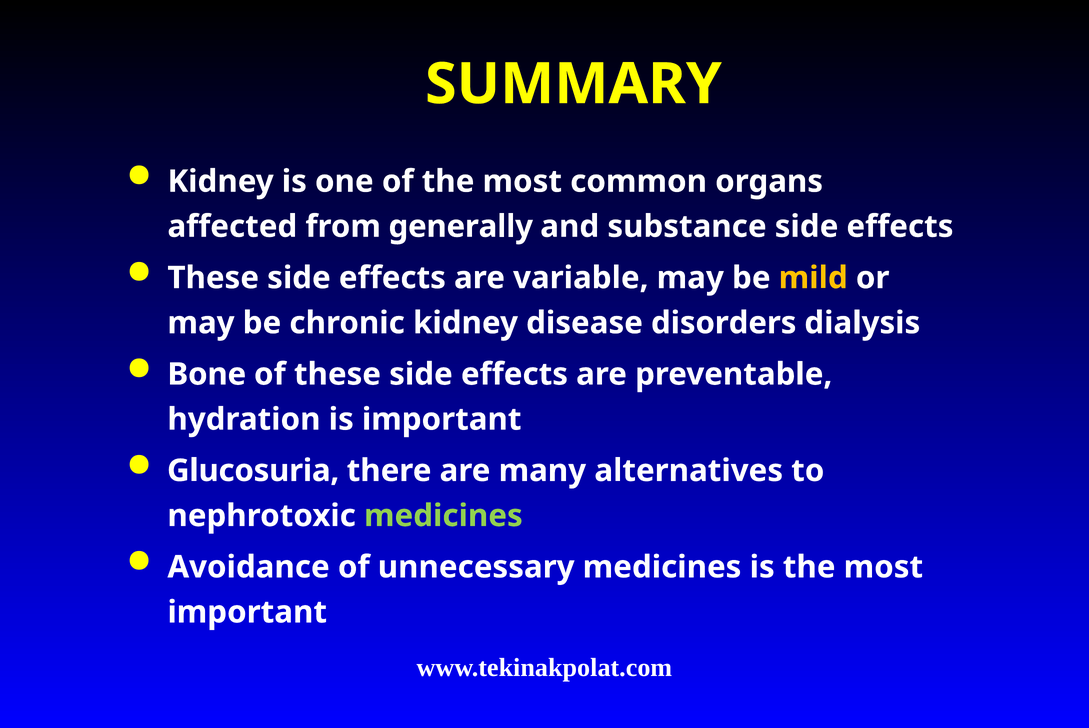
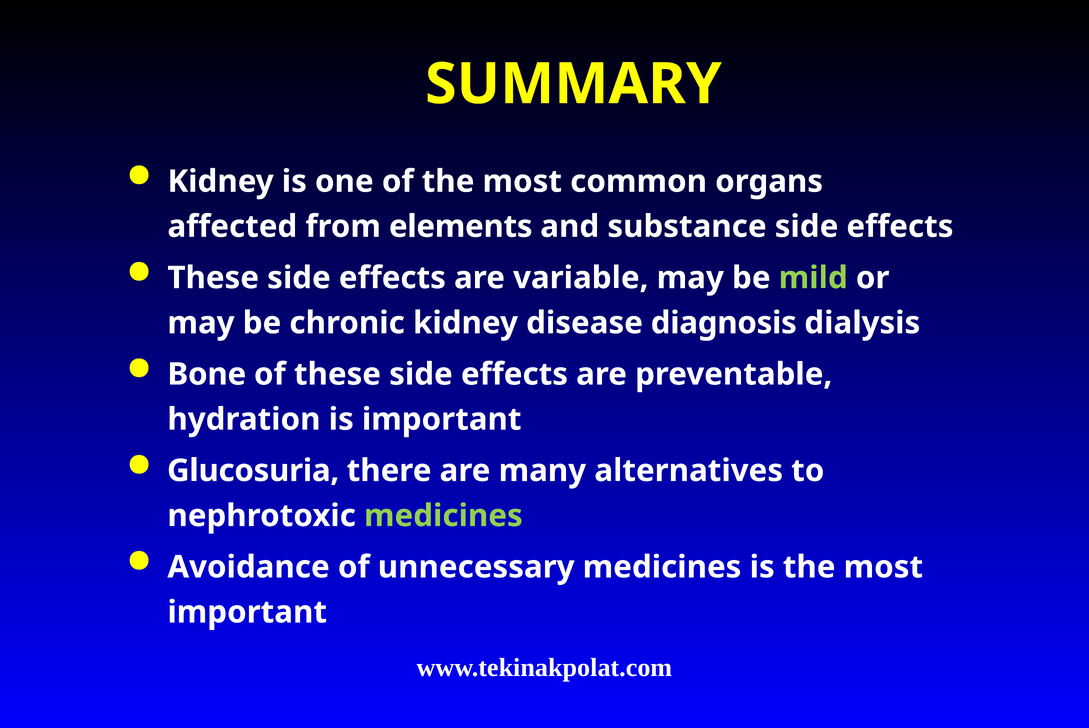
generally: generally -> elements (461, 227)
mild colour: yellow -> light green (813, 278)
disorders: disorders -> diagnosis (724, 323)
